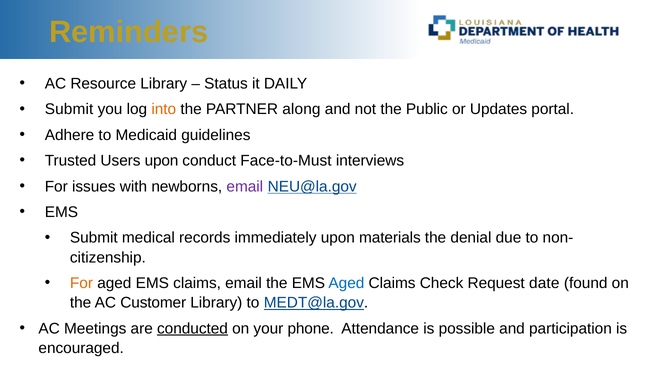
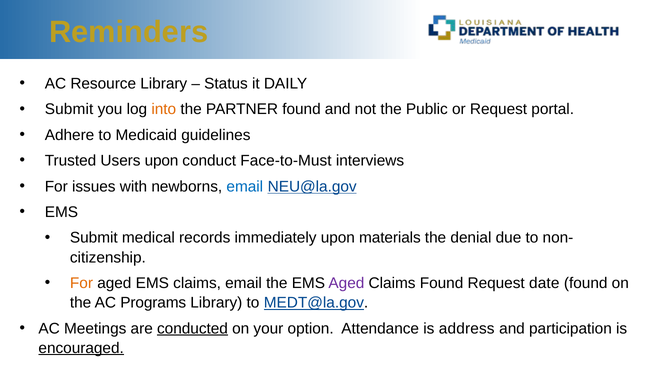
PARTNER along: along -> found (301, 109)
or Updates: Updates -> Request (499, 109)
email colour: purple -> blue (245, 186)
Aged colour: blue -> purple (346, 283)
Claims Check: Check -> Found (442, 283)
Customer: Customer -> Programs (153, 303)
phone: phone -> option (311, 328)
possible: possible -> address (467, 328)
encouraged underline: none -> present (81, 348)
